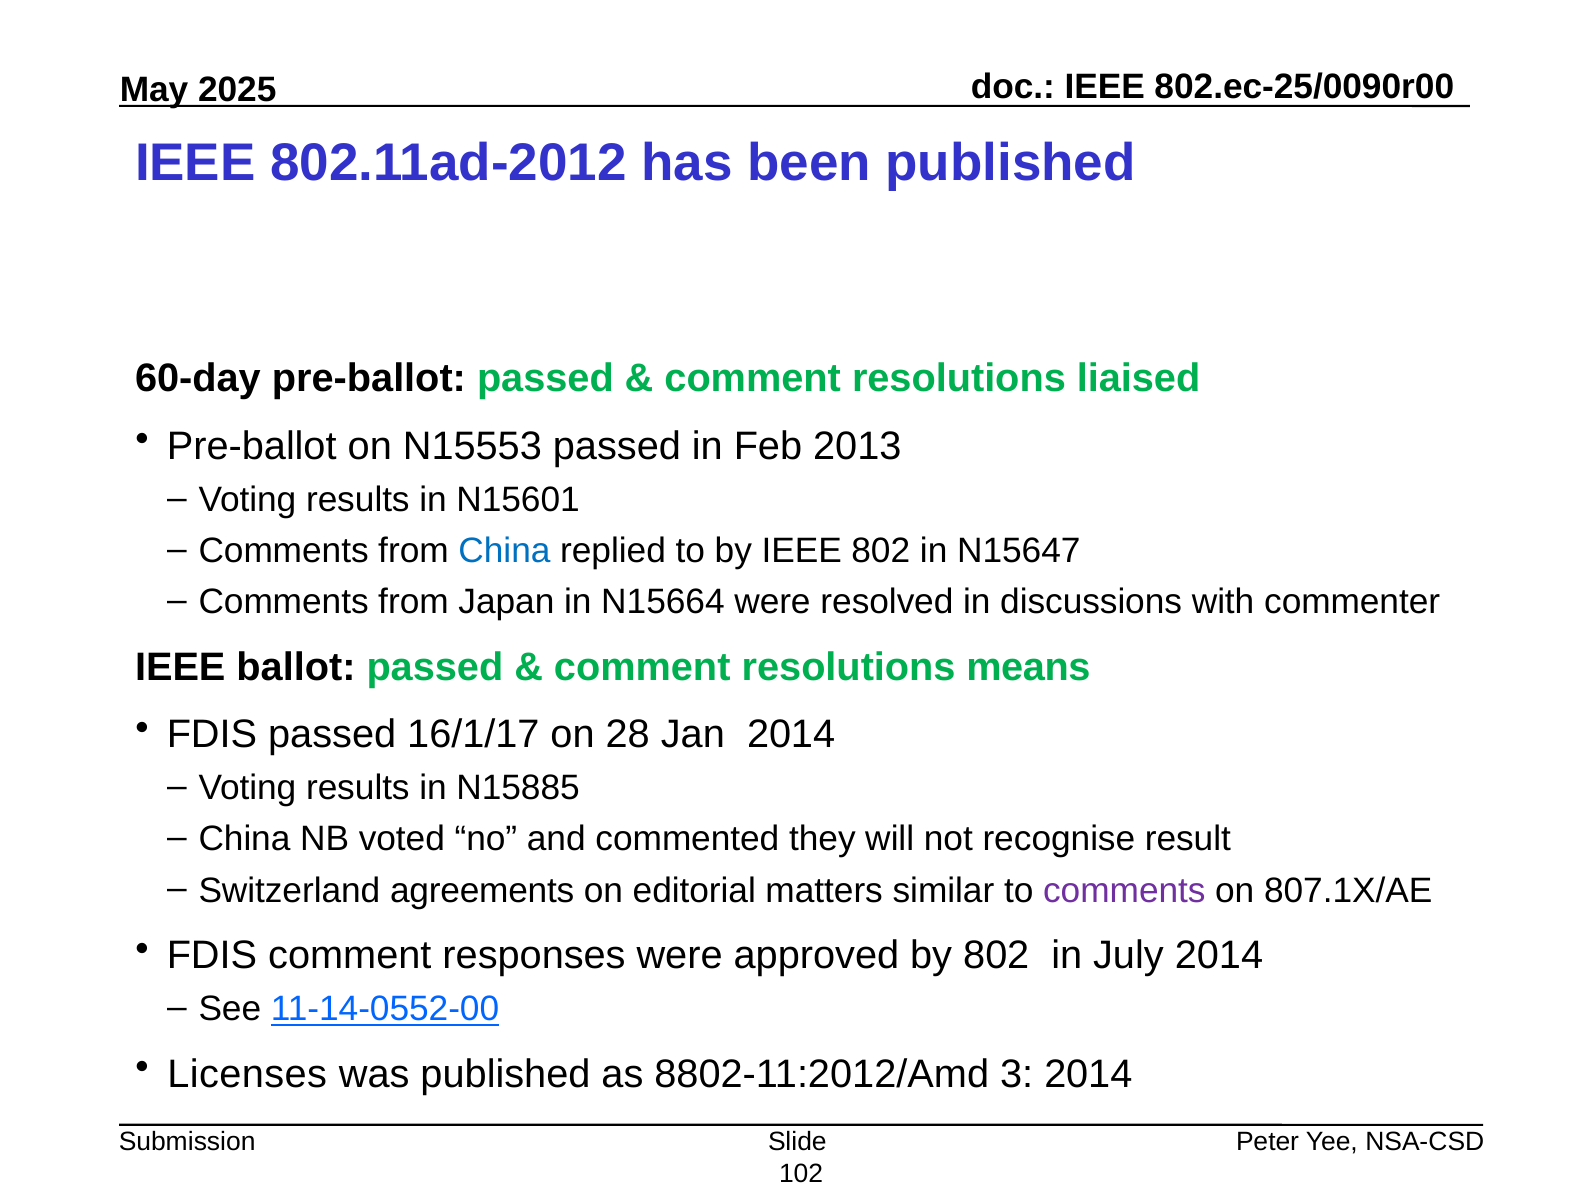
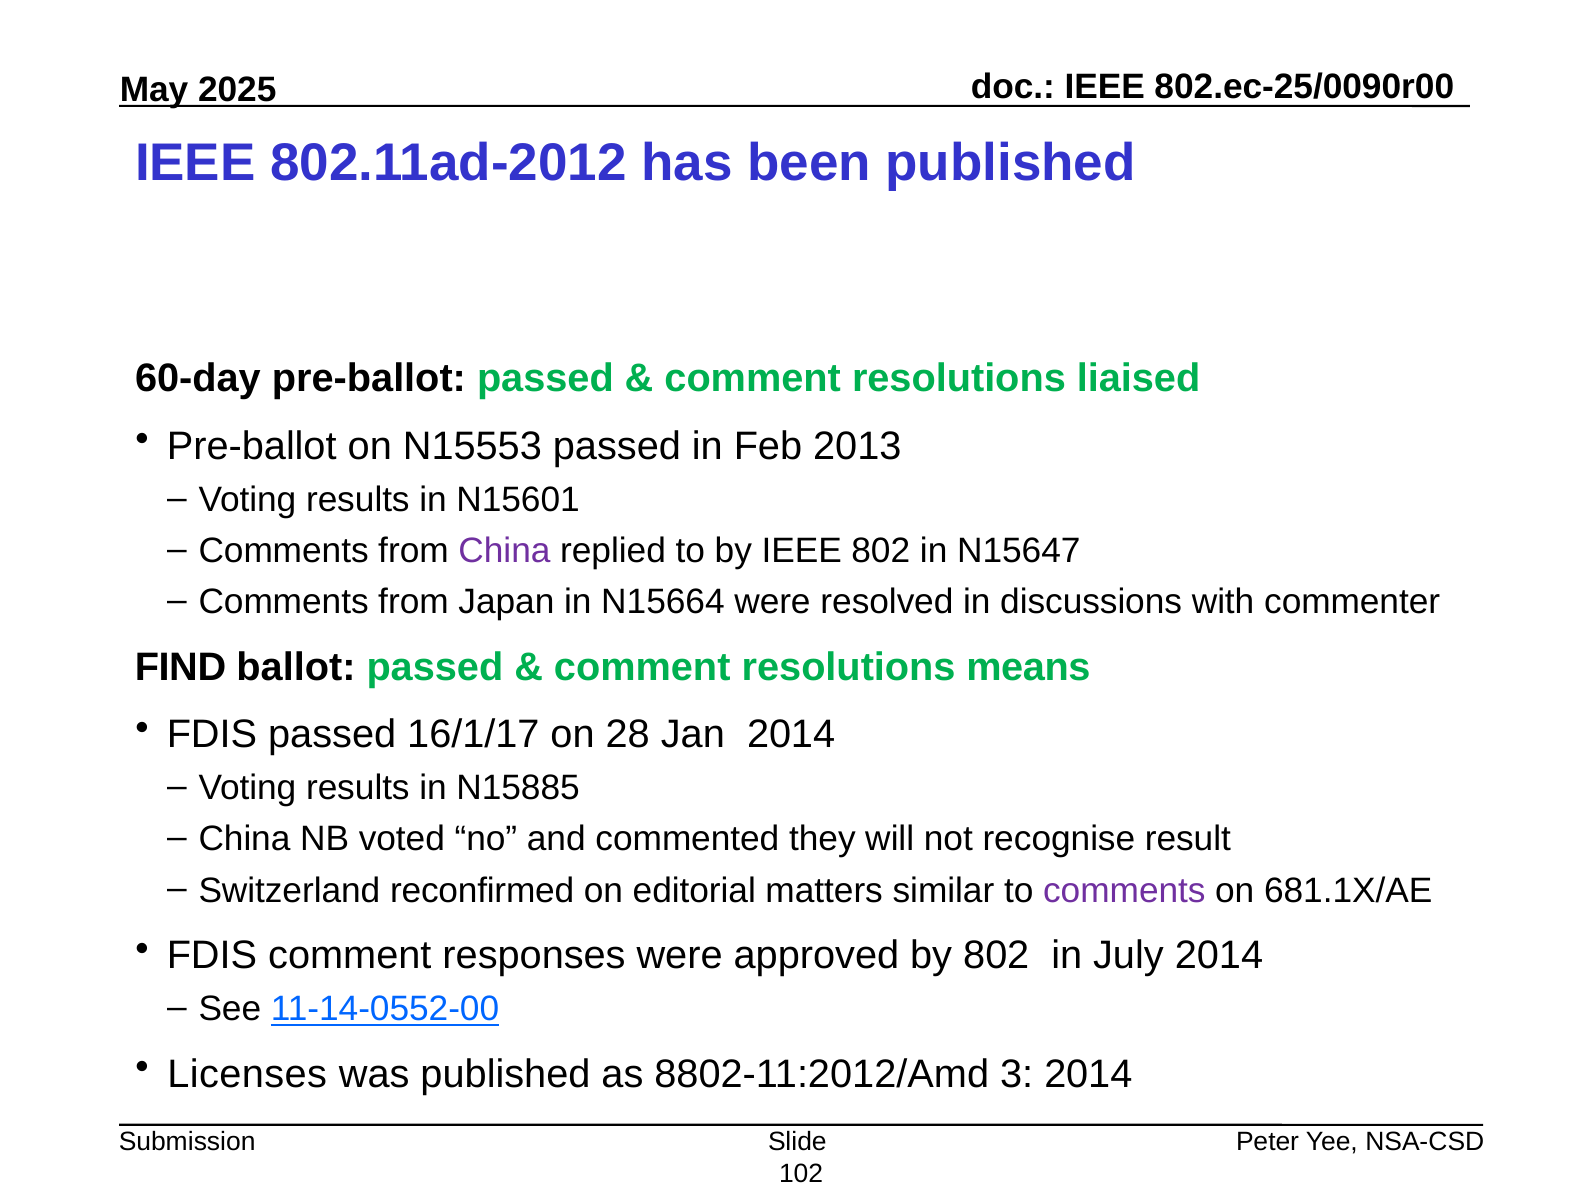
China colour: blue -> purple (504, 551)
IEEE: IEEE -> FIND (180, 668)
agreements: agreements -> reconfirmed (482, 891)
807.1X/AE: 807.1X/AE -> 681.1X/AE (1348, 891)
